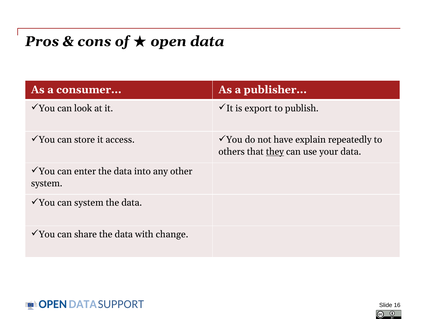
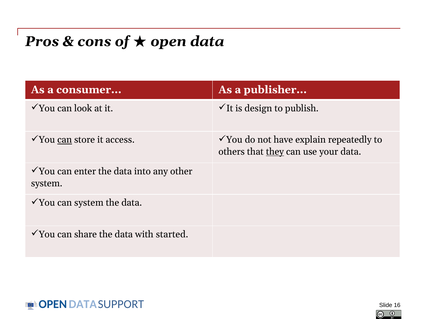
export: export -> design (258, 108)
can underline: none -> present (65, 140)
change: change -> started (172, 234)
